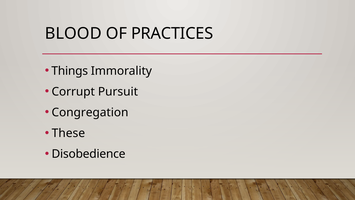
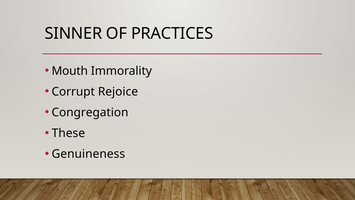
BLOOD: BLOOD -> SINNER (73, 33)
Things: Things -> Mouth (70, 71)
Pursuit: Pursuit -> Rejoice (118, 92)
Disobedience: Disobedience -> Genuineness (88, 154)
